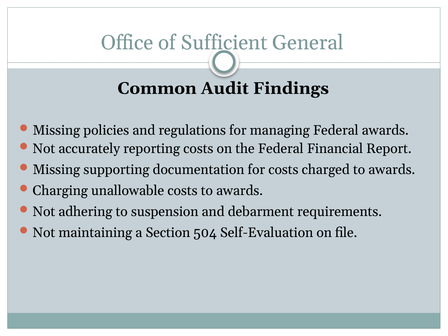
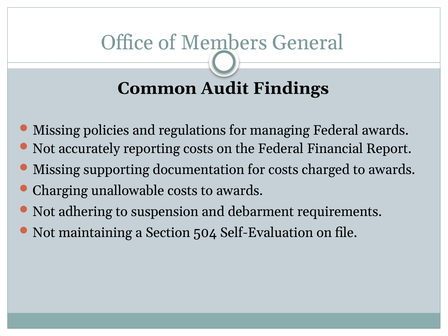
Sufficient: Sufficient -> Members (224, 43)
